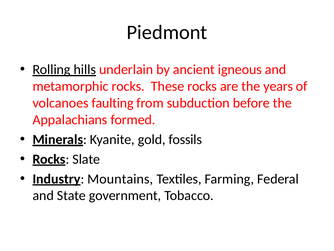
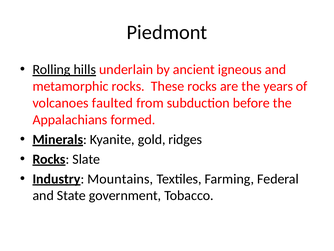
faulting: faulting -> faulted (112, 103)
fossils: fossils -> ridges (185, 139)
